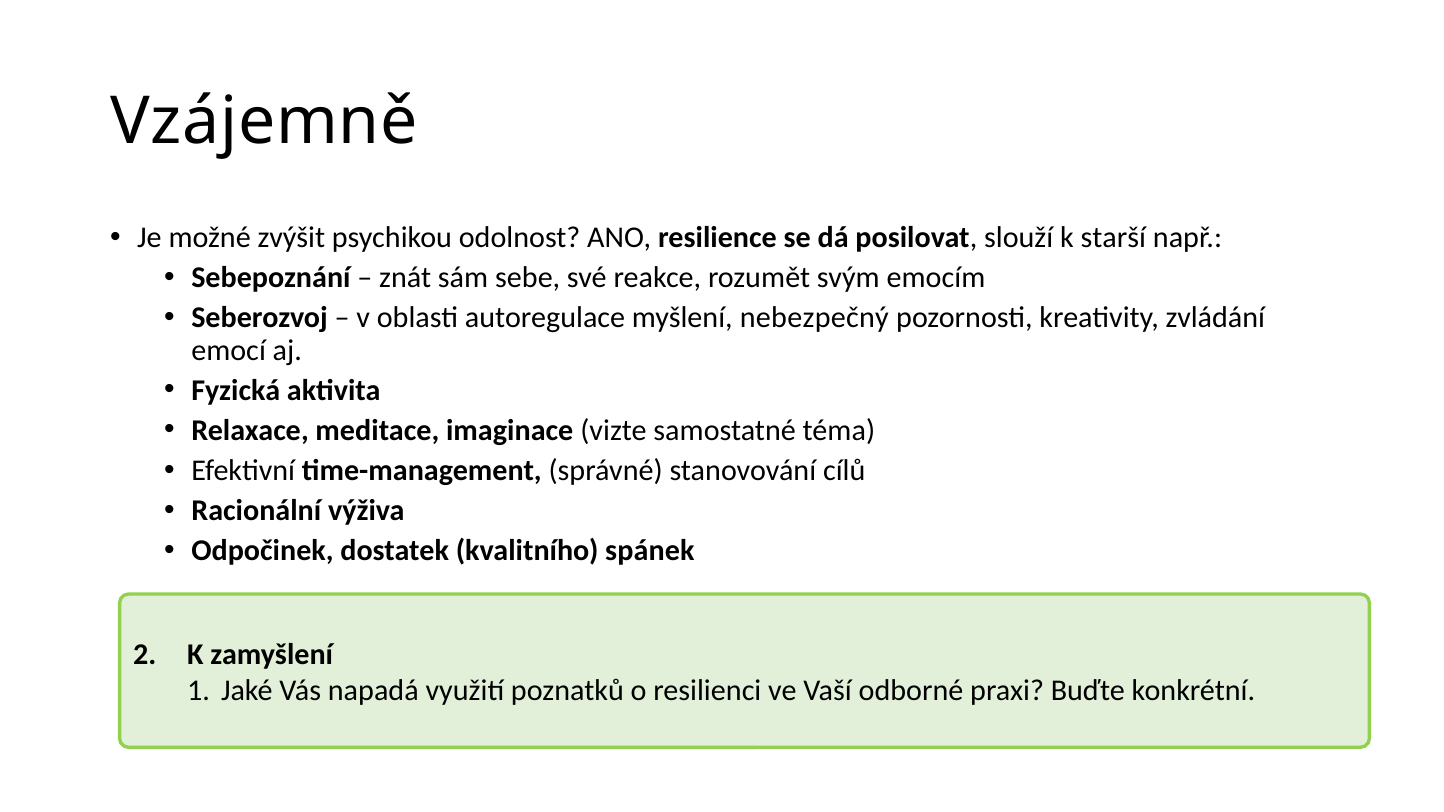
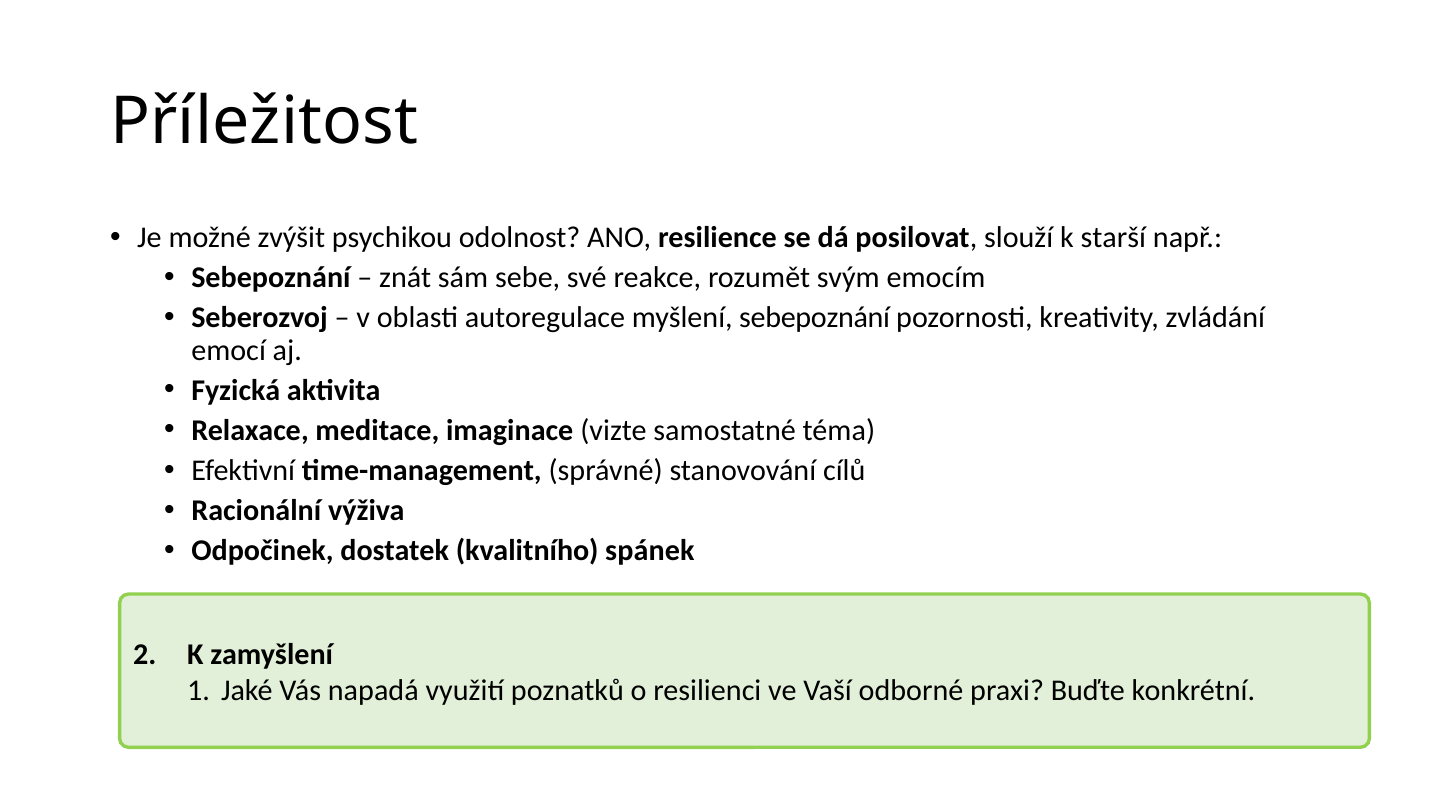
Vzájemně: Vzájemně -> Příležitost (264, 121)
myšlení nebezpečný: nebezpečný -> sebepoznání (815, 318)
